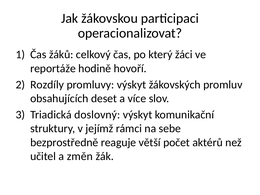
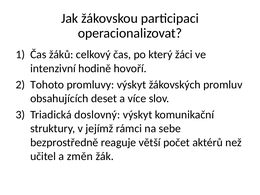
reportáže: reportáže -> intenzivní (53, 68)
Rozdíly: Rozdíly -> Tohoto (47, 85)
